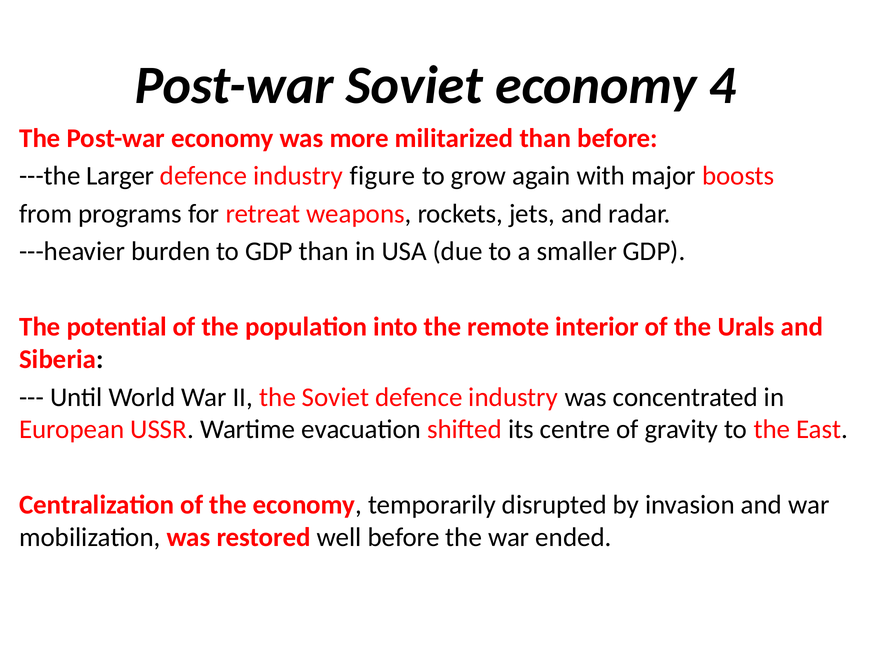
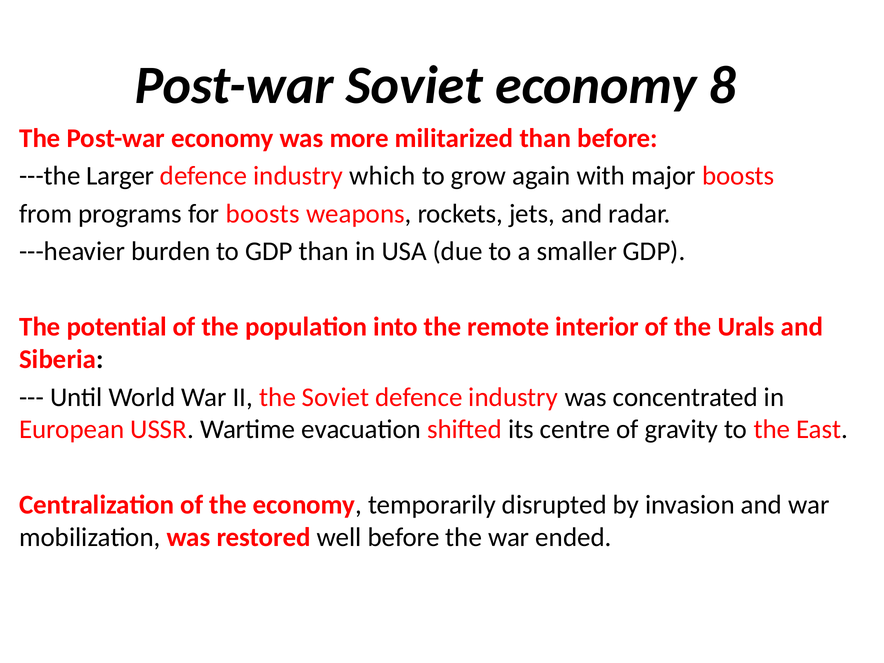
4: 4 -> 8 (723, 86)
figure: figure -> which (382, 176)
for retreat: retreat -> boosts (263, 214)
